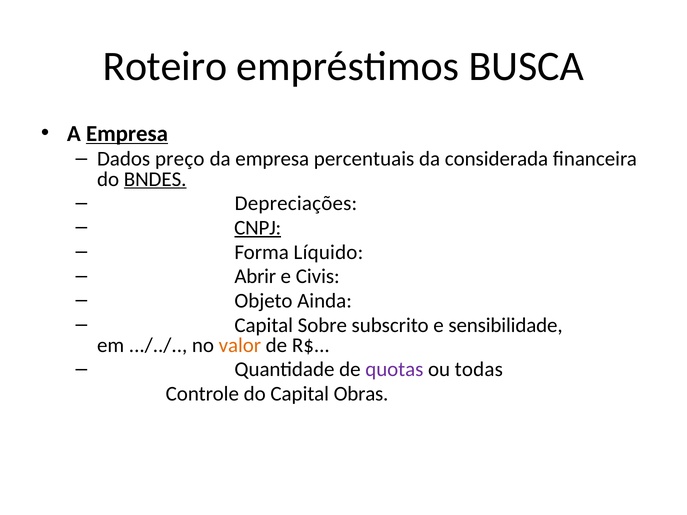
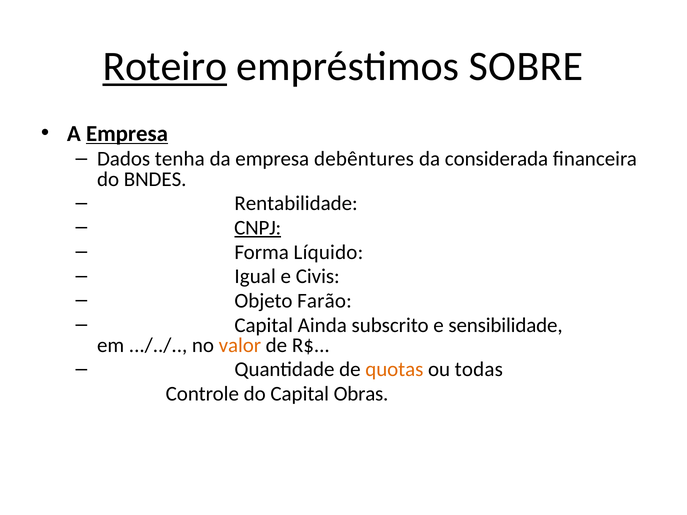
Roteiro underline: none -> present (165, 67)
BUSCA: BUSCA -> SOBRE (526, 67)
preço: preço -> tenha (180, 159)
percentuais: percentuais -> debêntures (364, 159)
BNDES underline: present -> none (155, 179)
Depreciações: Depreciações -> Rentabilidade (296, 204)
Abrir: Abrir -> Igual (255, 277)
Ainda: Ainda -> Farão (324, 301)
Sobre: Sobre -> Ainda (322, 325)
quotas colour: purple -> orange (394, 370)
